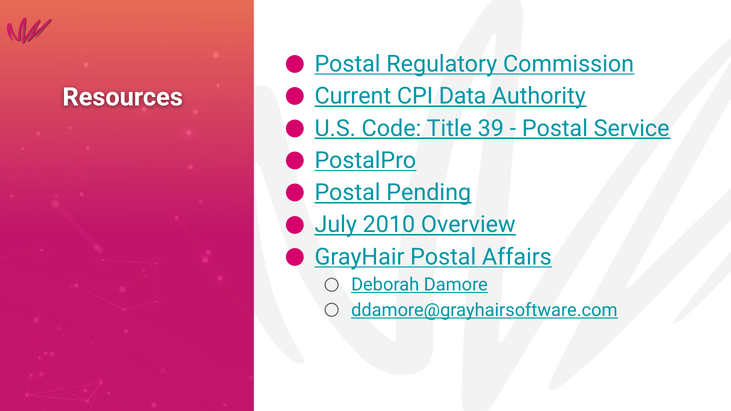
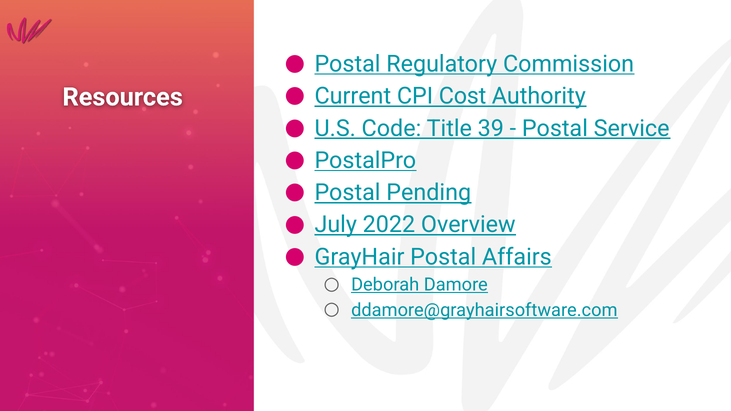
Data: Data -> Cost (463, 96)
2010: 2010 -> 2022 (389, 225)
